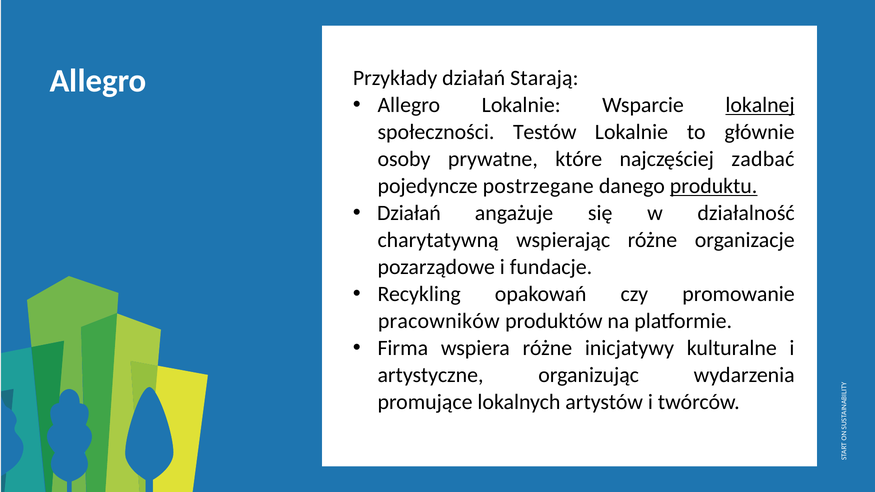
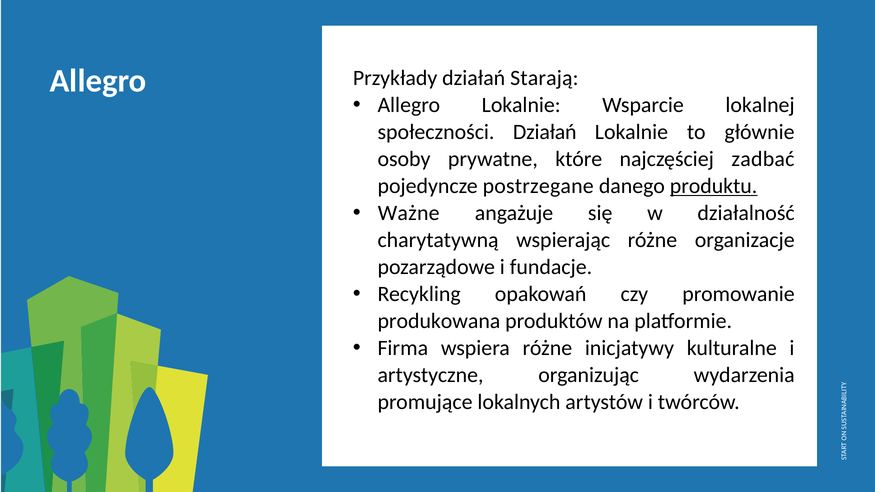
lokalnej underline: present -> none (760, 105)
społeczności Testów: Testów -> Działań (545, 132)
Działań: Działań -> Ważne (409, 213)
pracowników: pracowników -> produkowana (439, 321)
